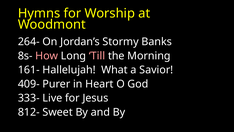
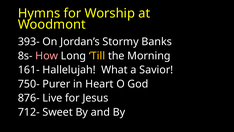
264-: 264- -> 393- (29, 42)
Till colour: pink -> yellow (97, 56)
409-: 409- -> 750- (29, 84)
333-: 333- -> 876- (29, 98)
812-: 812- -> 712- (29, 112)
